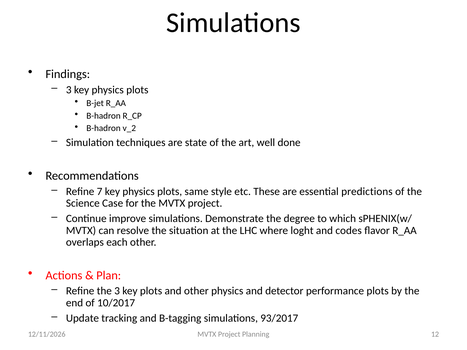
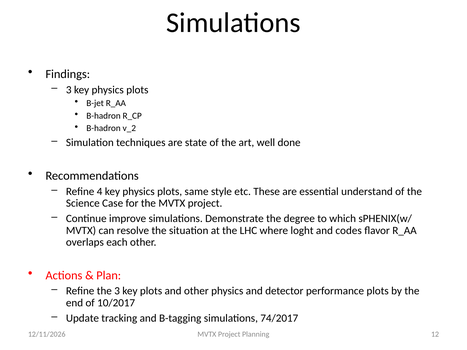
7: 7 -> 4 (100, 192)
predictions: predictions -> understand (367, 192)
93/2017: 93/2017 -> 74/2017 (279, 318)
